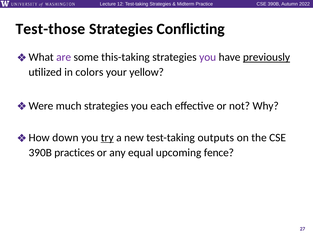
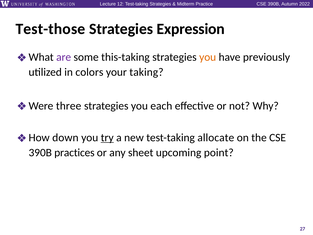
Conflicting: Conflicting -> Expression (191, 29)
you colour: purple -> orange (208, 57)
previously underline: present -> none (267, 57)
yellow: yellow -> taking (146, 72)
much: much -> three (69, 106)
outputs: outputs -> allocate (216, 138)
equal: equal -> sheet (141, 152)
fence: fence -> point (219, 152)
